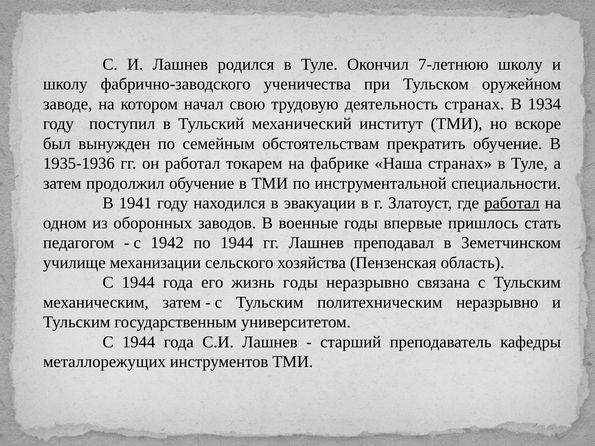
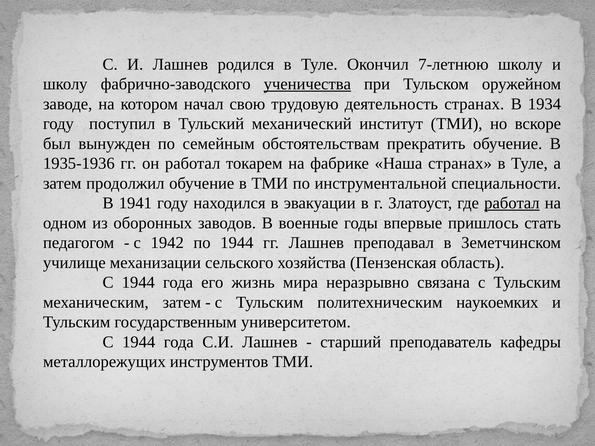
ученичества underline: none -> present (307, 84)
жизнь годы: годы -> мира (300, 283)
политехническим неразрывно: неразрывно -> наукоемких (497, 302)
